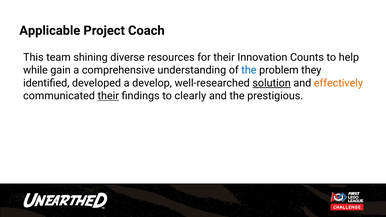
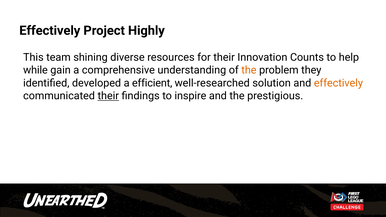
Applicable: Applicable -> Effectively (50, 31)
Coach: Coach -> Highly (146, 31)
the colour: blue -> orange (249, 70)
develop: develop -> efficient (152, 83)
solution underline: present -> none (272, 83)
clearly: clearly -> inspire (190, 96)
